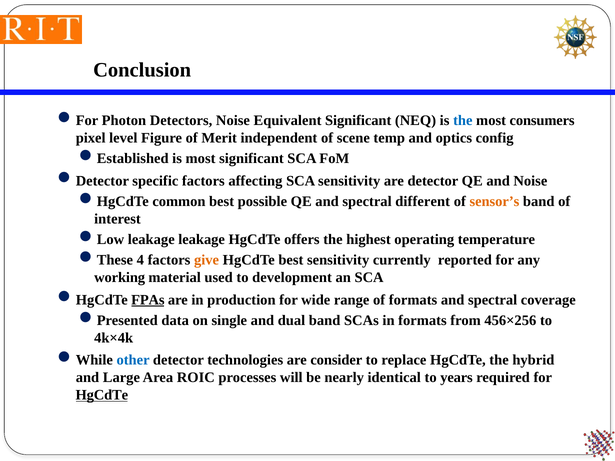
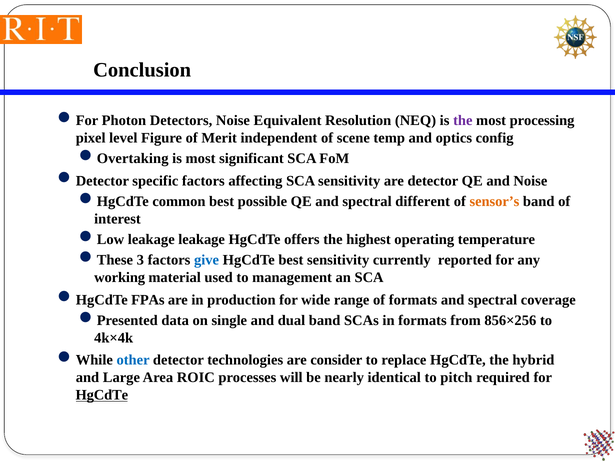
Equivalent Significant: Significant -> Resolution (358, 120)
the colour: blue -> purple (463, 120)
consumers: consumers -> processing (542, 120)
Established: Established -> Overtaking (133, 158)
4: 4 -> 3 (140, 260)
give colour: orange -> blue (207, 260)
development: development -> management (292, 278)
FPAs underline: present -> none (148, 300)
456×256: 456×256 -> 856×256 (510, 321)
years: years -> pitch (456, 378)
